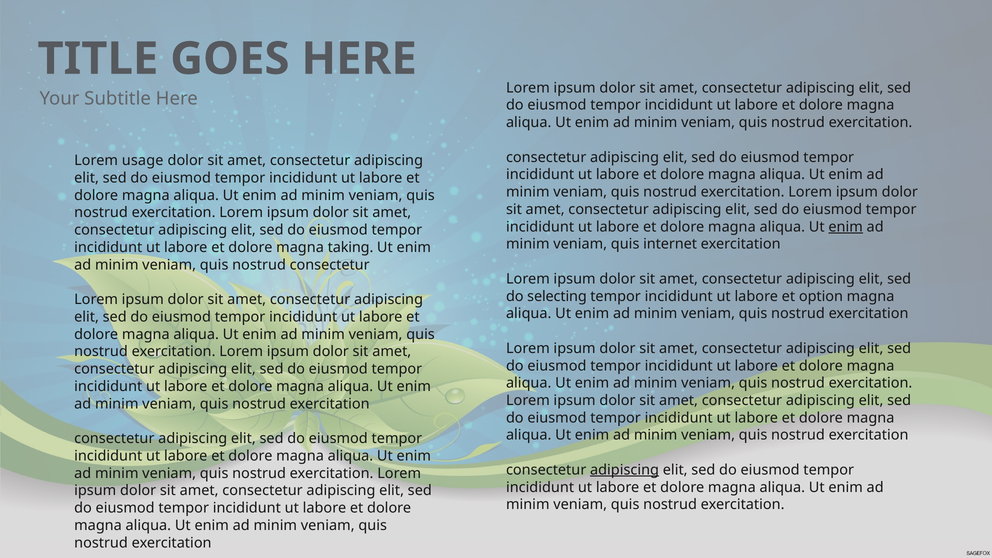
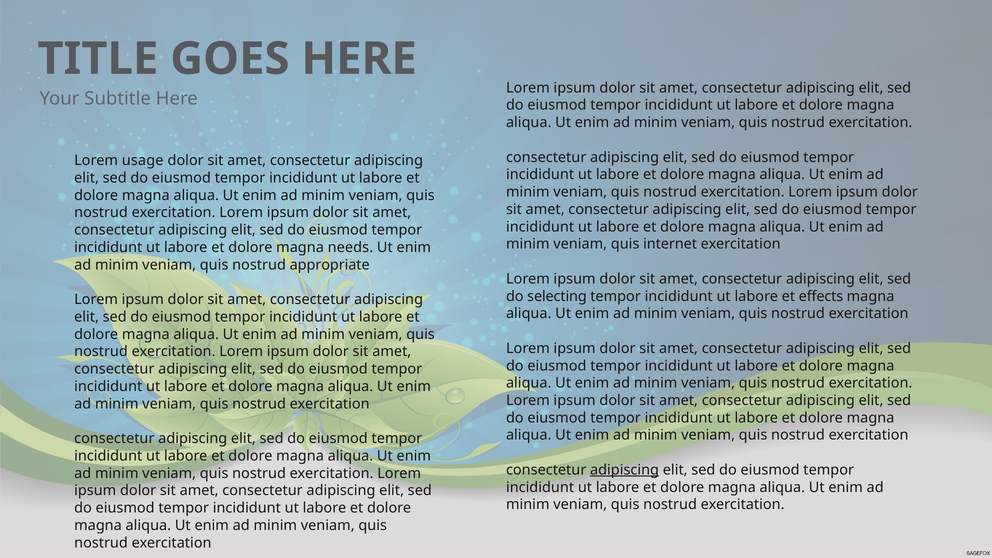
enim underline: present -> none (846, 227)
taking: taking -> needs (350, 247)
nostrud consectetur: consectetur -> appropriate (330, 265)
option: option -> effects (821, 296)
